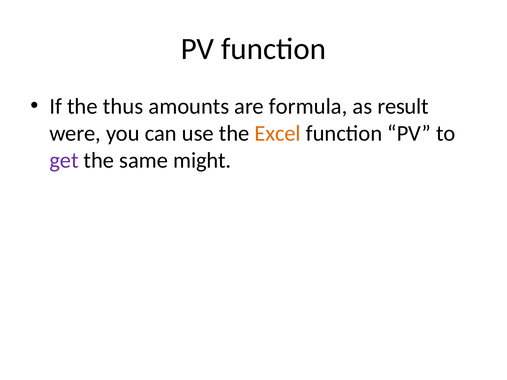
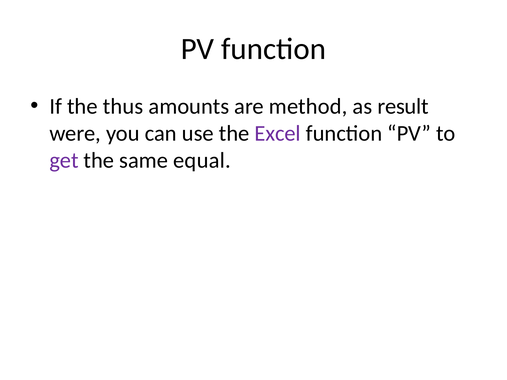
formula: formula -> method (308, 106)
Excel colour: orange -> purple (278, 133)
might: might -> equal (202, 160)
